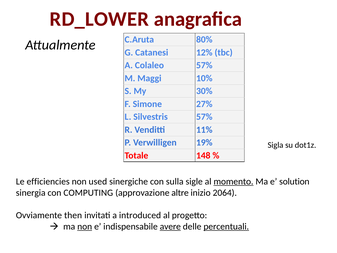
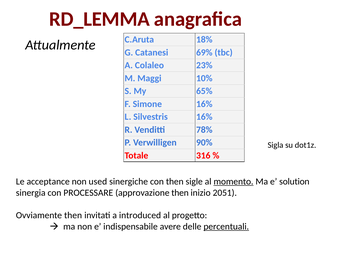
RD_LOWER: RD_LOWER -> RD_LEMMA (99, 19)
80%: 80% -> 18% (204, 40)
12%: 12% -> 69% (204, 52)
Colaleo 57%: 57% -> 23% (204, 65)
30%: 30% -> 65% (204, 91)
Simone 27%: 27% -> 16% (204, 104)
Silvestris 57%: 57% -> 16% (204, 117)
11%: 11% -> 78% (204, 130)
19%: 19% -> 90% (204, 142)
148: 148 -> 316 (203, 155)
efficiencies: efficiencies -> acceptance (48, 181)
con sulla: sulla -> then (175, 181)
COMPUTING: COMPUTING -> PROCESSARE (88, 192)
approvazione altre: altre -> then (180, 192)
2064: 2064 -> 2051 (225, 192)
non underline: present -> none (85, 226)
avere underline: present -> none (170, 226)
